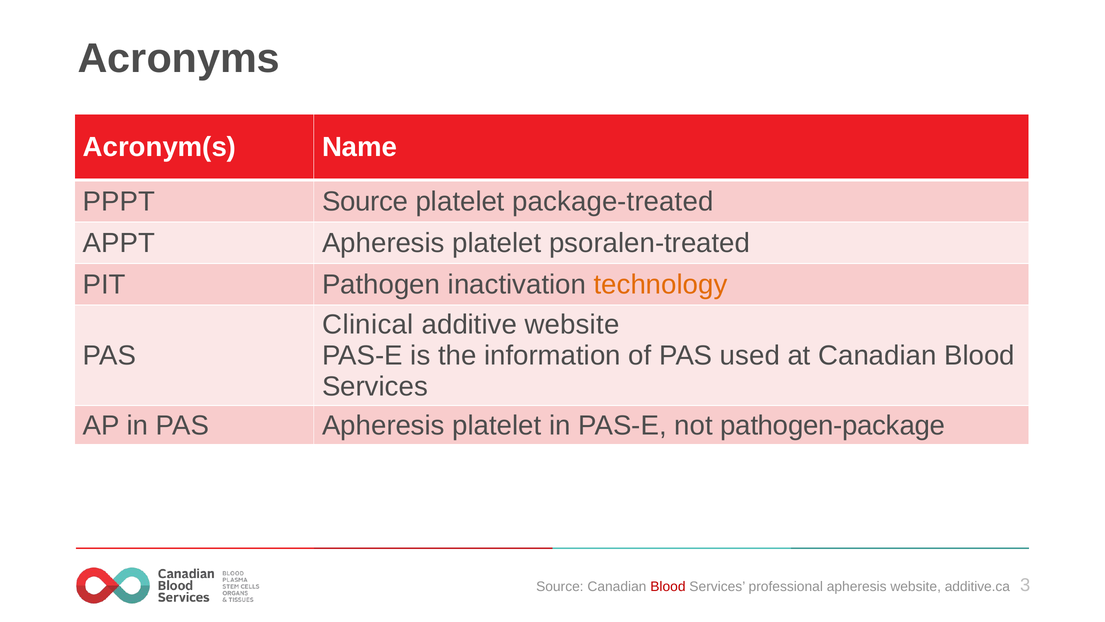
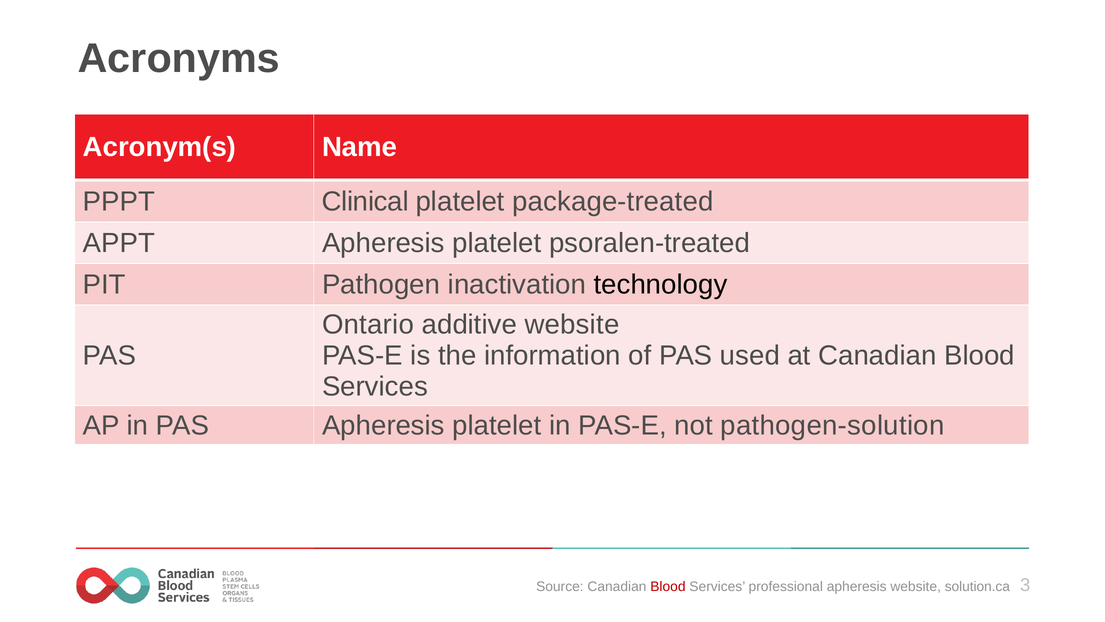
PPPT Source: Source -> Clinical (365, 201)
technology colour: orange -> black (661, 284)
Clinical: Clinical -> Ontario (368, 325)
pathogen-package: pathogen-package -> pathogen-solution (832, 425)
additive.ca: additive.ca -> solution.ca (977, 586)
